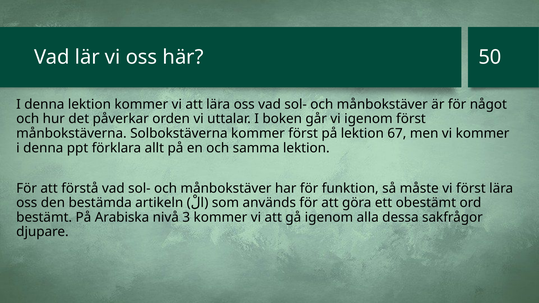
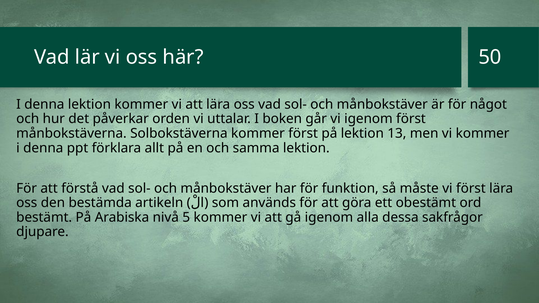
67: 67 -> 13 (397, 133)
3: 3 -> 5 (186, 217)
